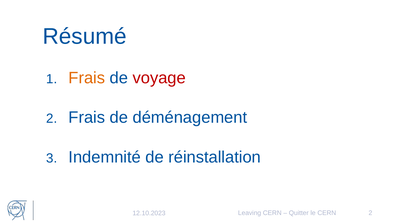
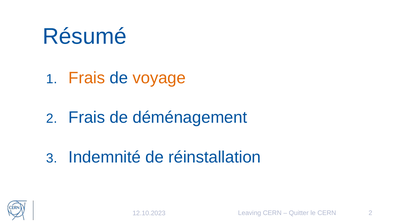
voyage colour: red -> orange (159, 78)
